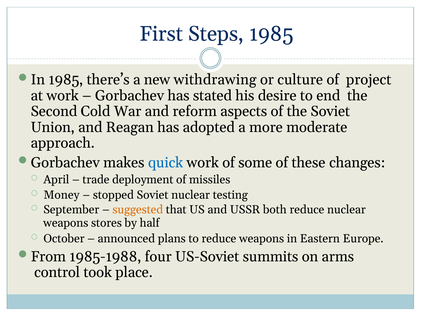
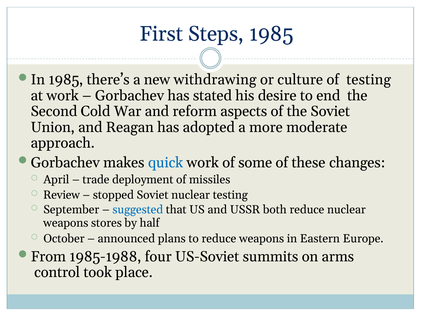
of project: project -> testing (369, 80)
Money: Money -> Review (62, 195)
suggested colour: orange -> blue (138, 210)
